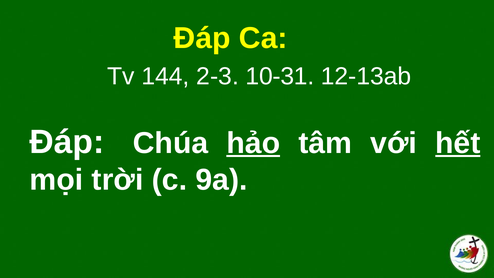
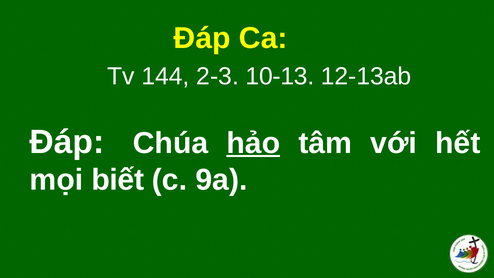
10-31: 10-31 -> 10-13 (280, 76)
hết underline: present -> none (458, 143)
trời: trời -> biết (118, 180)
